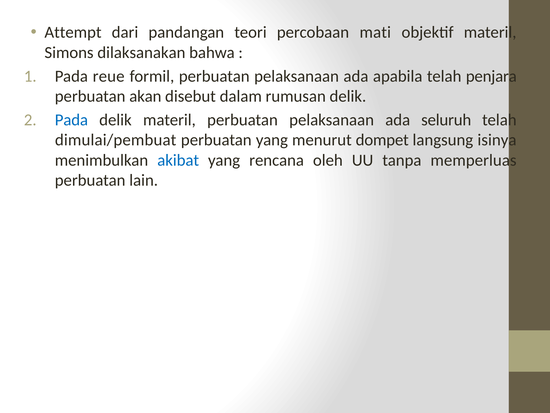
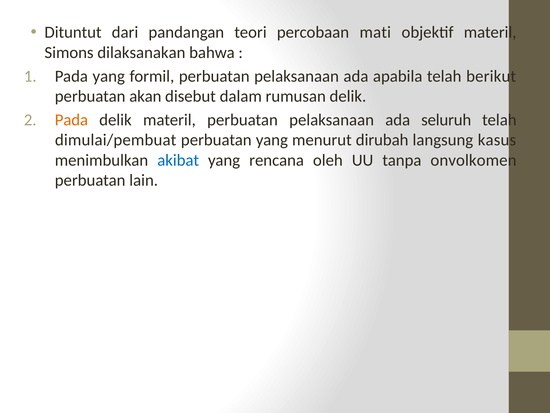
Attempt: Attempt -> Dituntut (73, 32)
Pada reue: reue -> yang (109, 76)
penjara: penjara -> berikut (491, 76)
Pada colour: blue -> orange (71, 120)
dompet: dompet -> dirubah (382, 140)
isinya: isinya -> kasus (497, 140)
memperluas: memperluas -> onvolkomen (473, 160)
